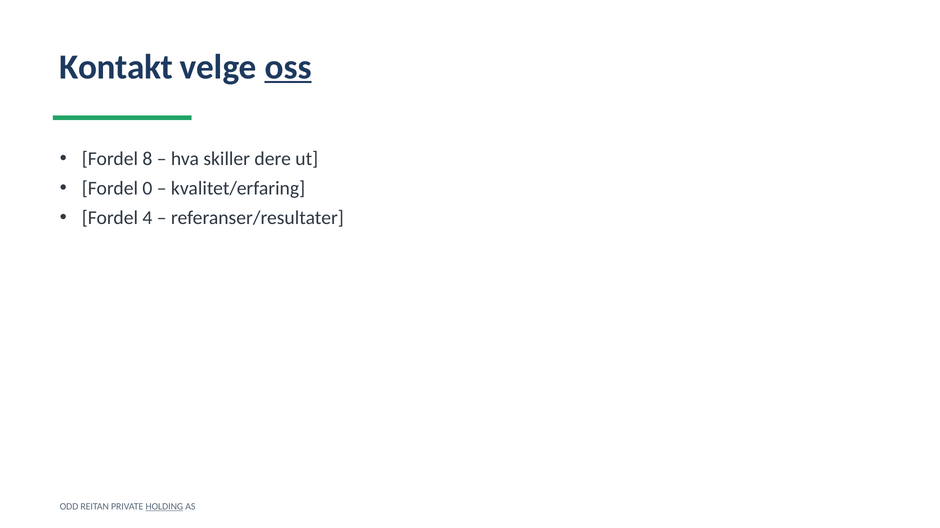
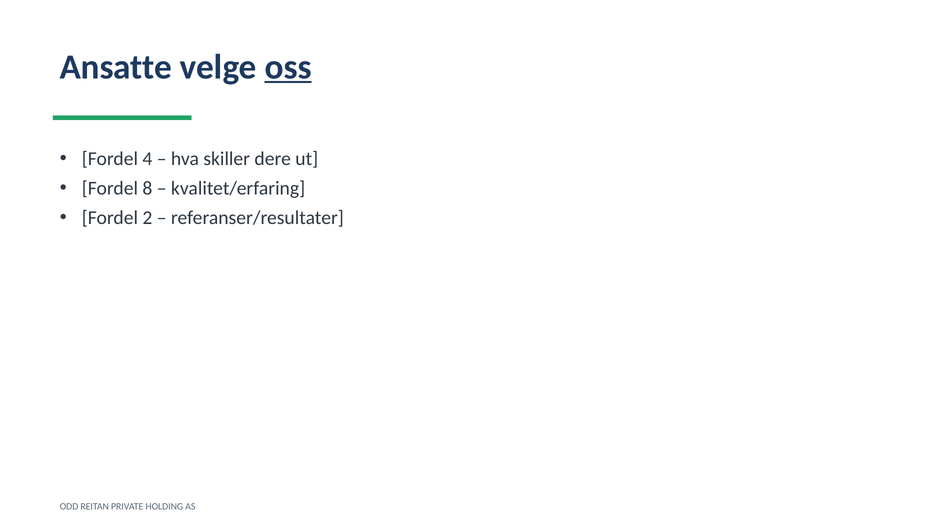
Kontakt: Kontakt -> Ansatte (116, 67)
8: 8 -> 4 (147, 159)
0: 0 -> 8 (147, 189)
4: 4 -> 2 (147, 218)
HOLDING underline: present -> none (164, 507)
